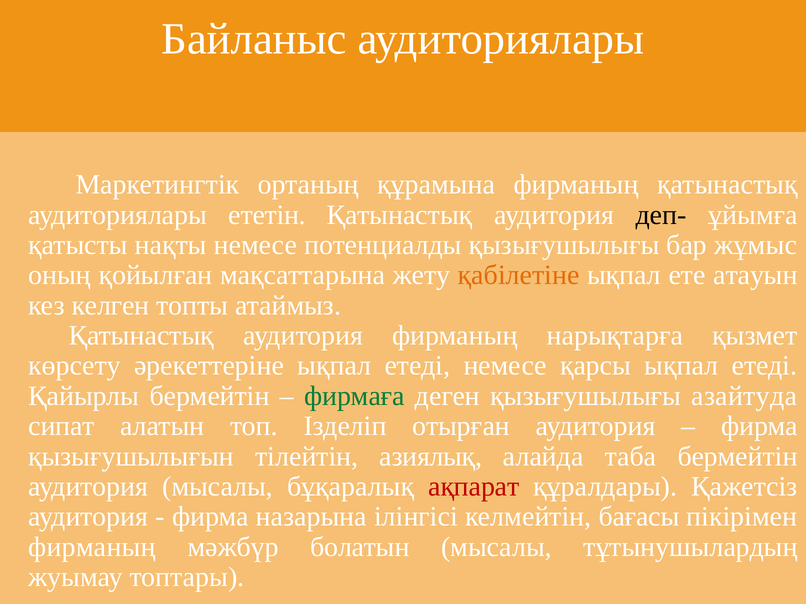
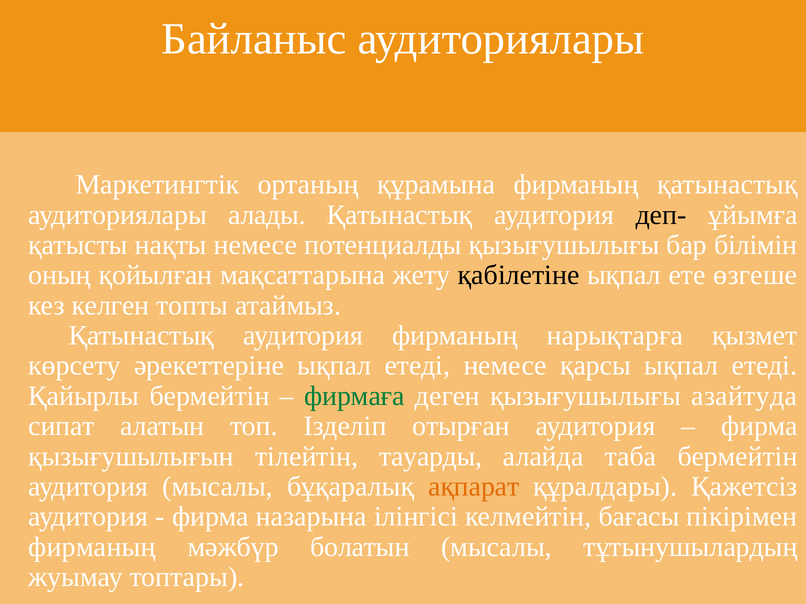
ететін: ететін -> алады (267, 215)
жұмыс: жұмыс -> білімін (756, 245)
қабілетіне colour: orange -> black (519, 275)
атауын: атауын -> өзгеше (755, 275)
азиялық: азиялық -> тауарды (431, 457)
ақпарат colour: red -> orange (474, 487)
